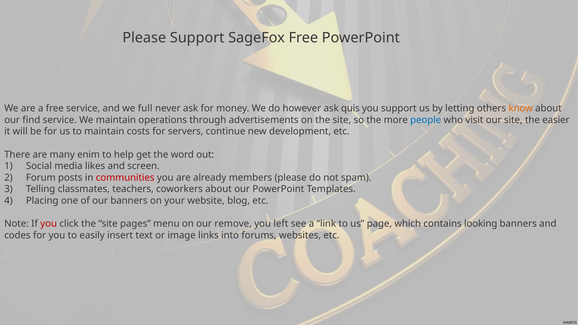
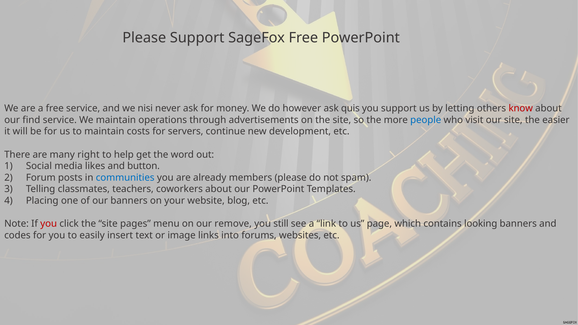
full: full -> nisi (145, 108)
know colour: orange -> red (521, 108)
enim: enim -> right (89, 155)
screen: screen -> button (144, 166)
communities colour: red -> blue (125, 178)
left: left -> still (281, 224)
